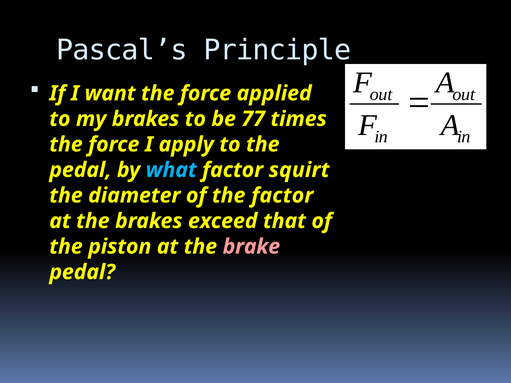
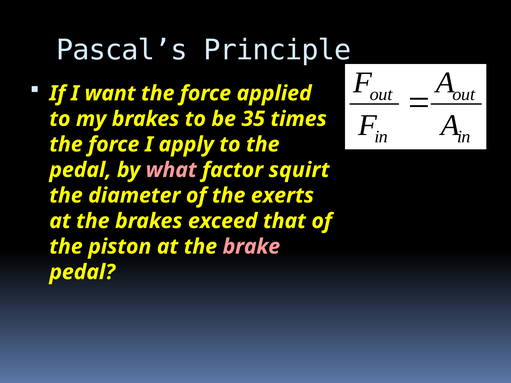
77: 77 -> 35 (253, 119)
what colour: light blue -> pink (171, 170)
the factor: factor -> exerts (282, 196)
